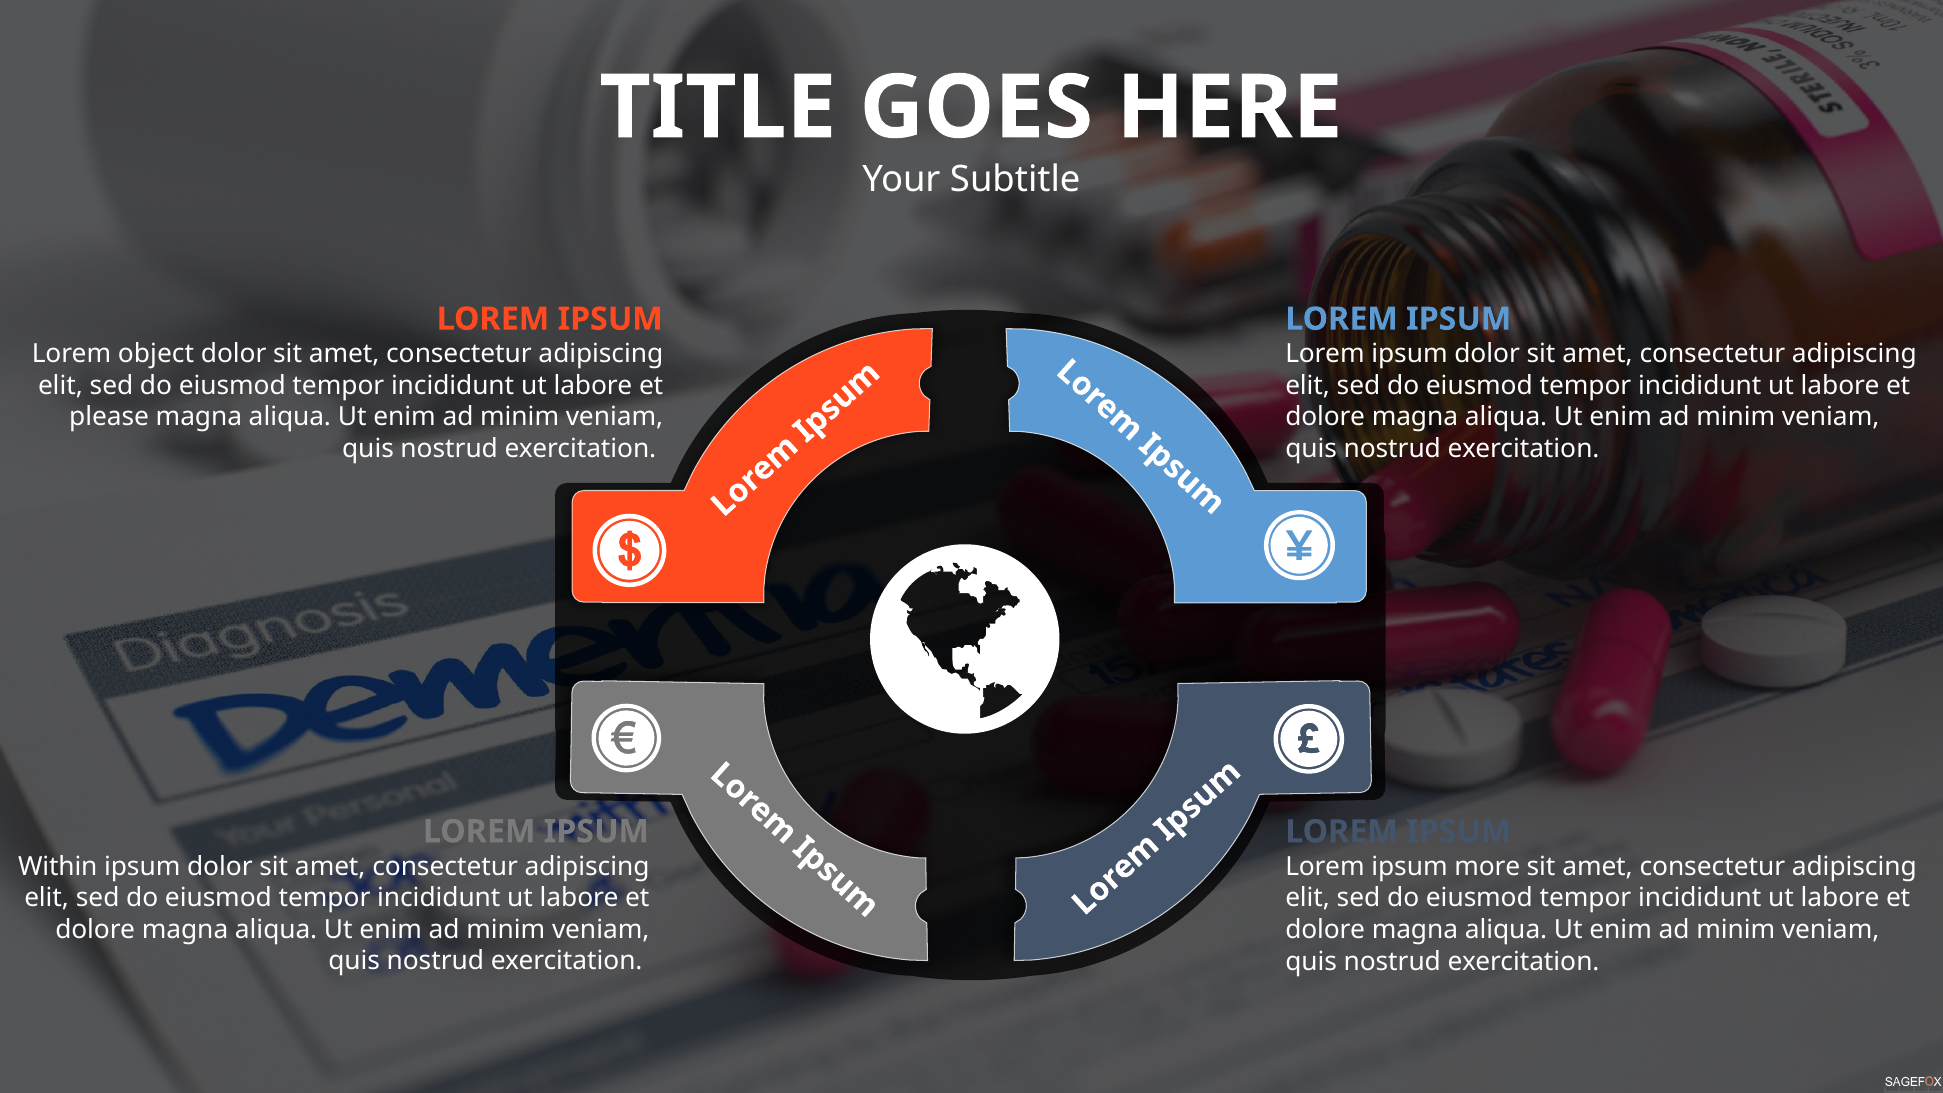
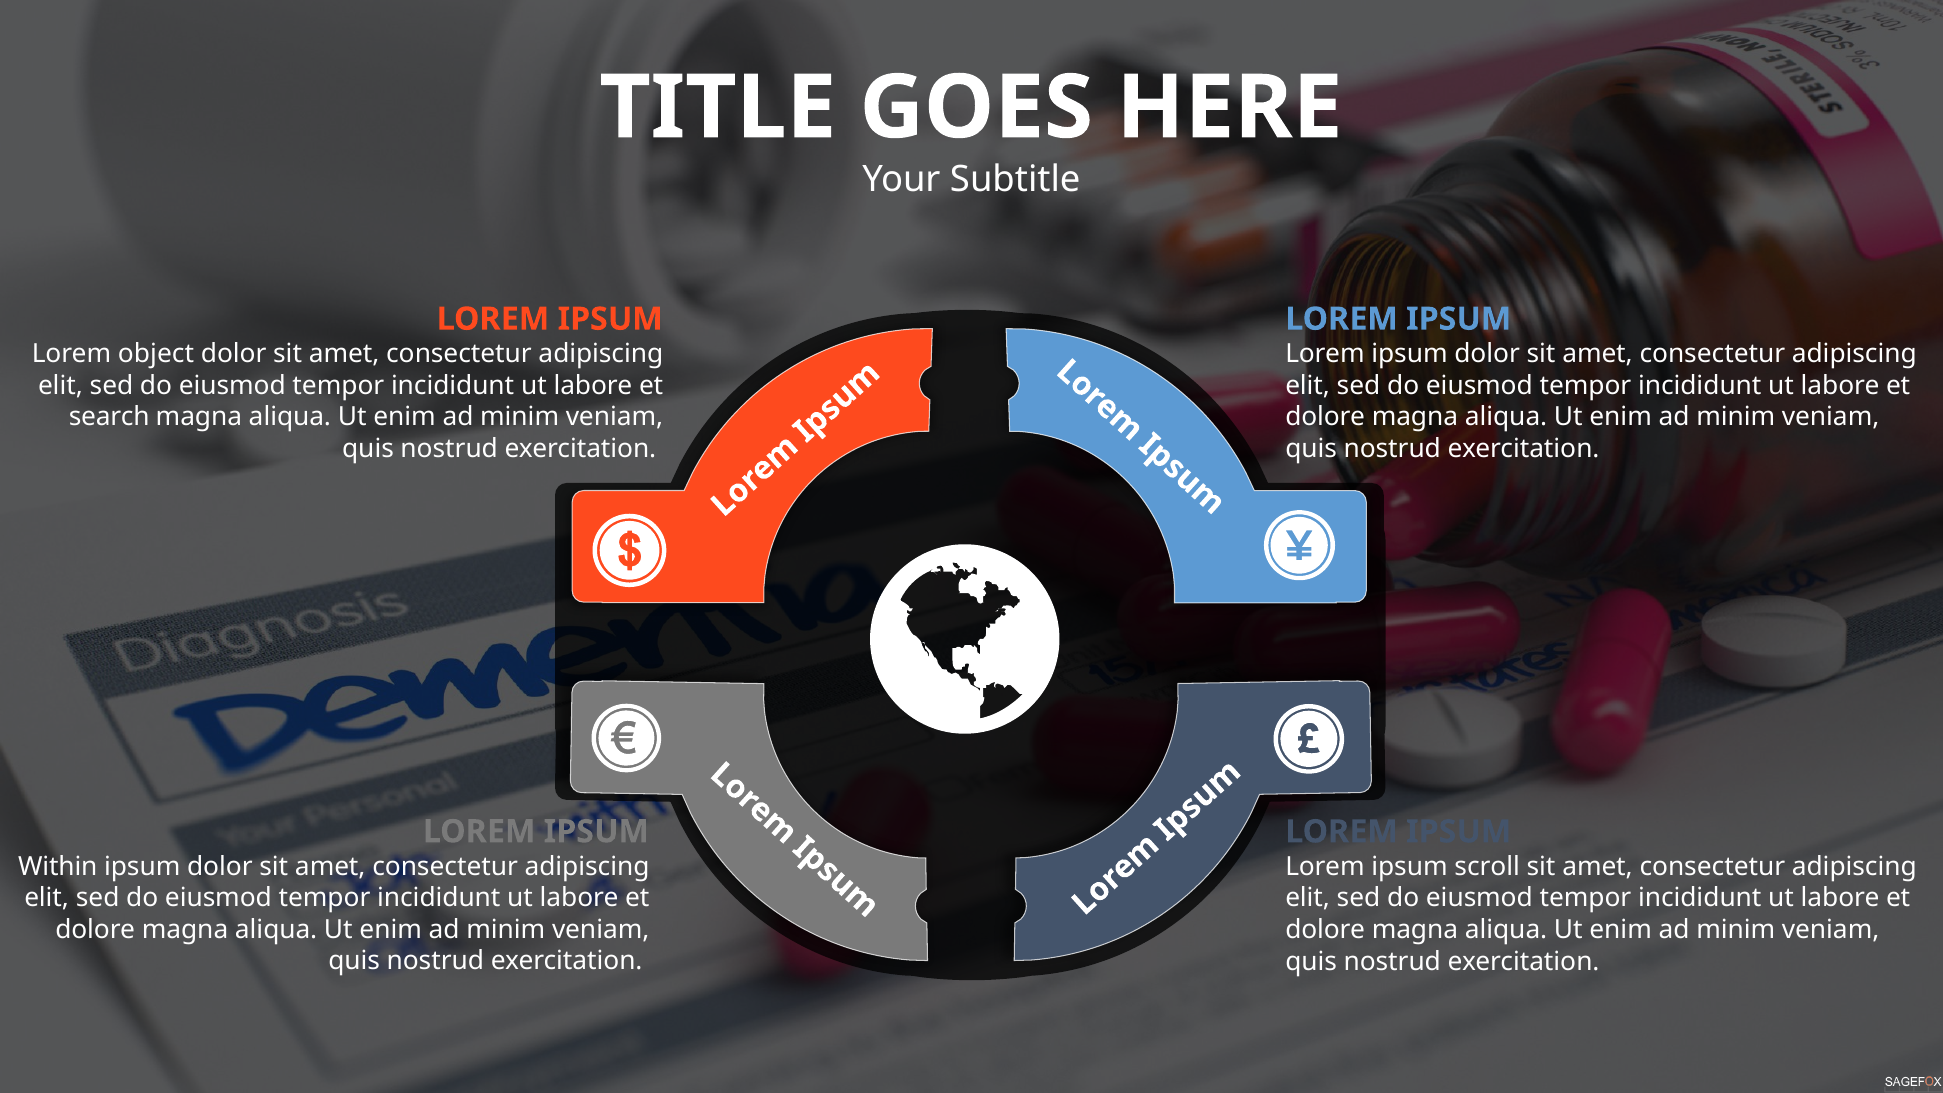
please: please -> search (109, 417)
more: more -> scroll (1487, 867)
